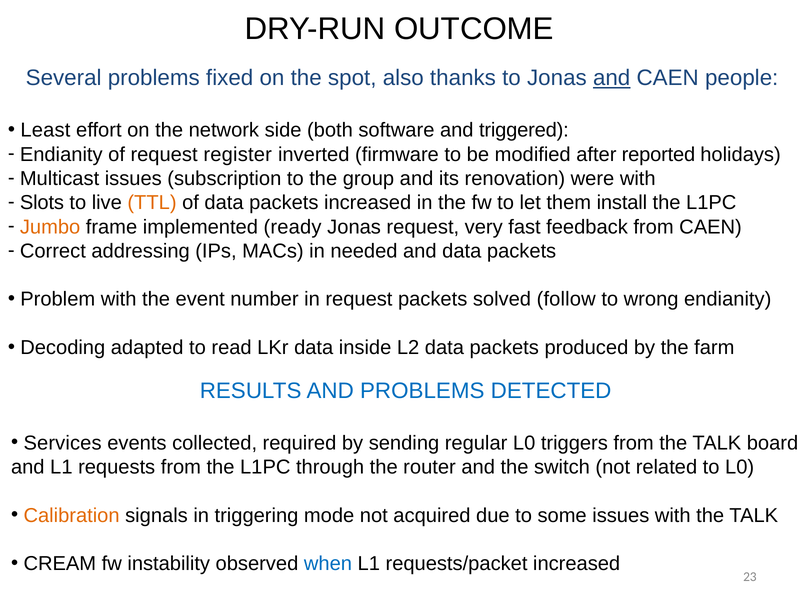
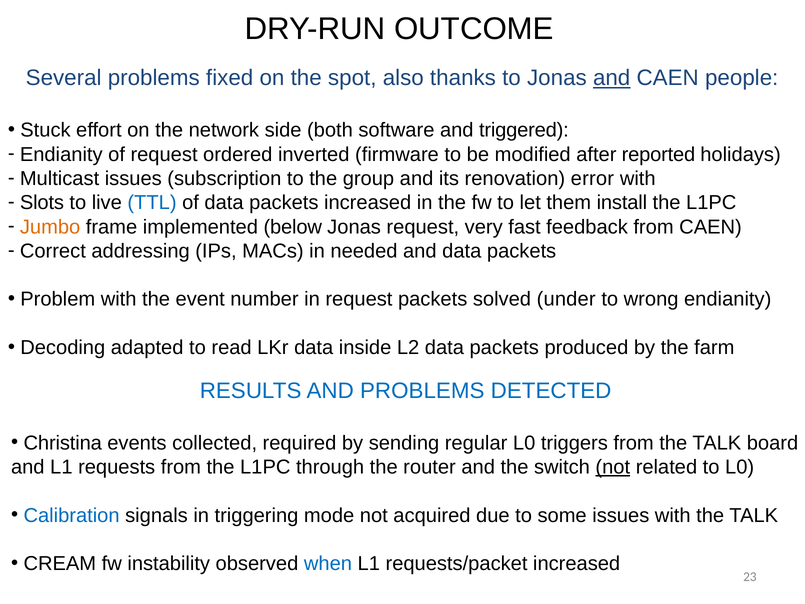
Least: Least -> Stuck (45, 130)
register: register -> ordered (238, 154)
were: were -> error (592, 178)
TTL colour: orange -> blue (152, 203)
ready: ready -> below (293, 227)
follow: follow -> under (566, 299)
Services: Services -> Christina (63, 443)
not underline: none -> present (613, 467)
Calibration colour: orange -> blue (72, 515)
